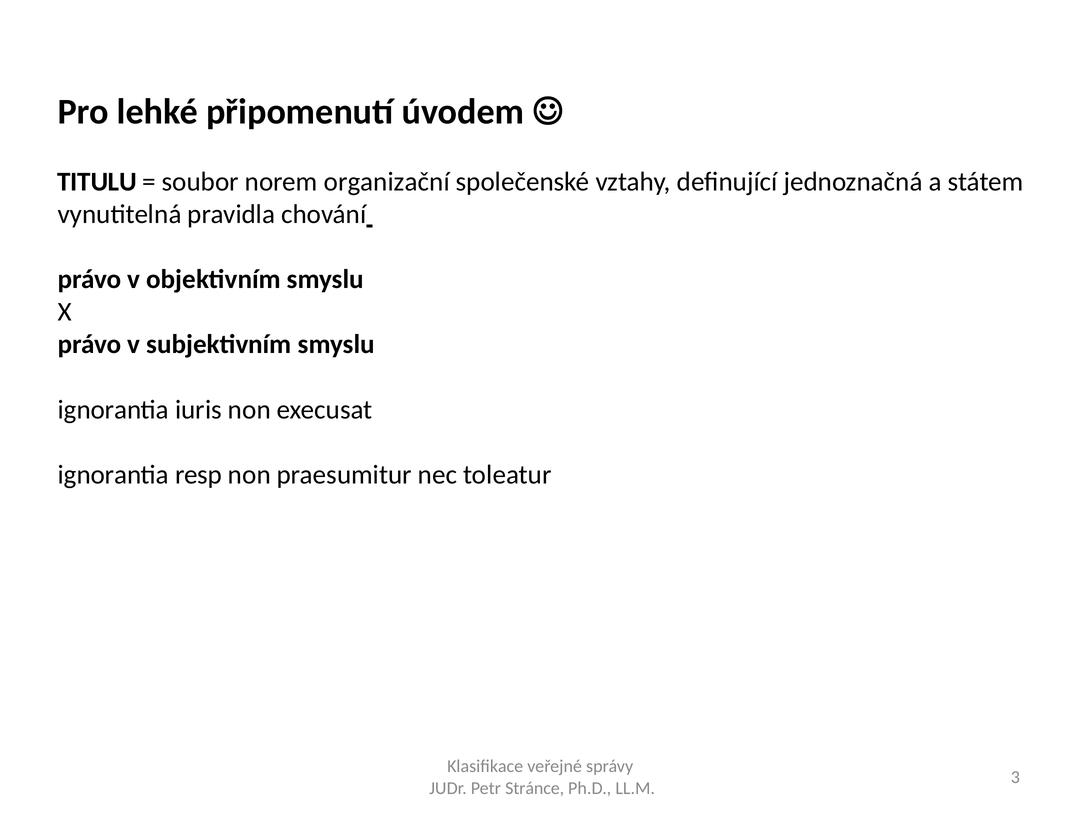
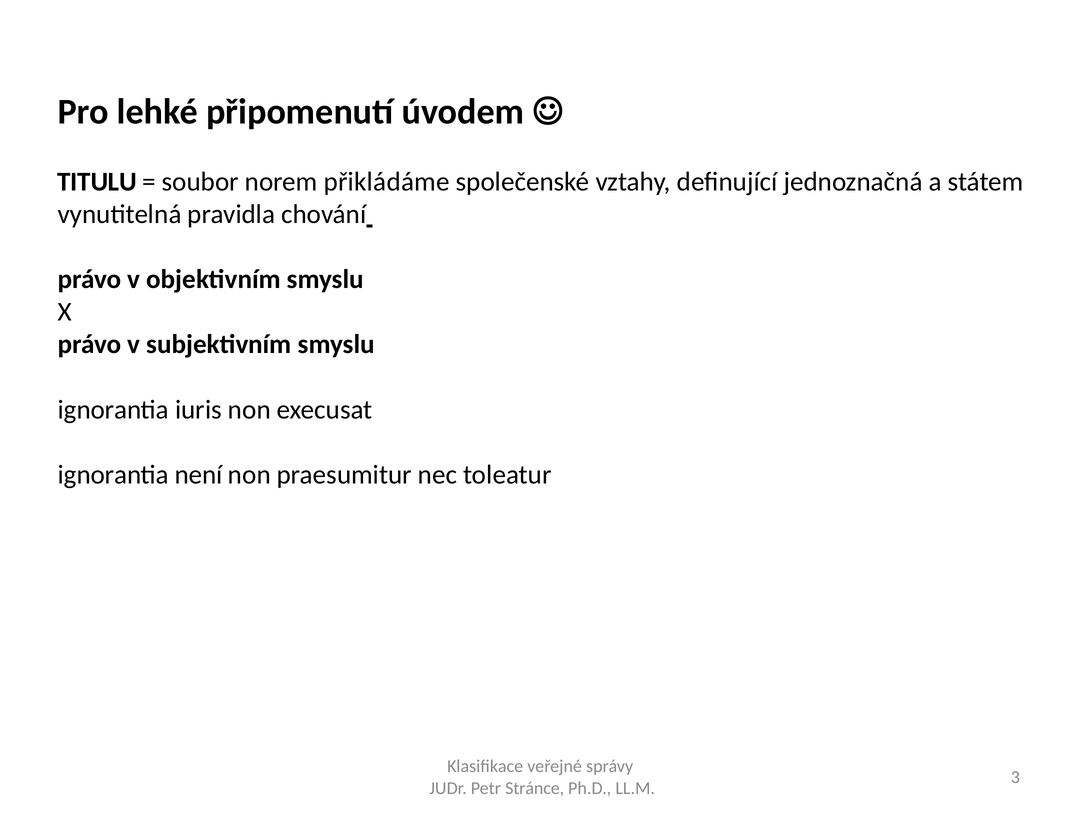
organizační: organizační -> přikládáme (387, 182)
resp: resp -> není (199, 475)
